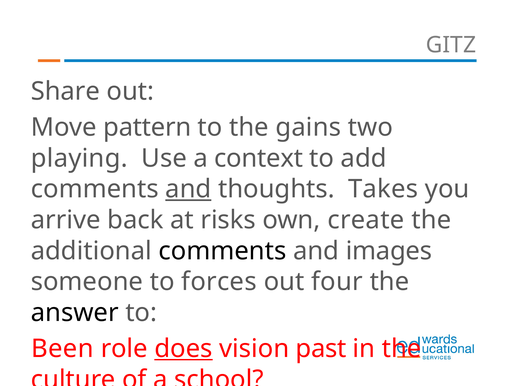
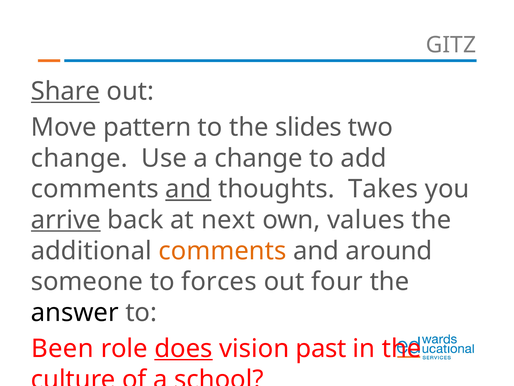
Share underline: none -> present (65, 91)
gains: gains -> slides (308, 127)
playing: playing -> change (79, 158)
a context: context -> change (259, 158)
arrive underline: none -> present (66, 220)
risks: risks -> next (228, 220)
create: create -> values (366, 220)
comments colour: black -> orange (222, 251)
images: images -> around (389, 251)
